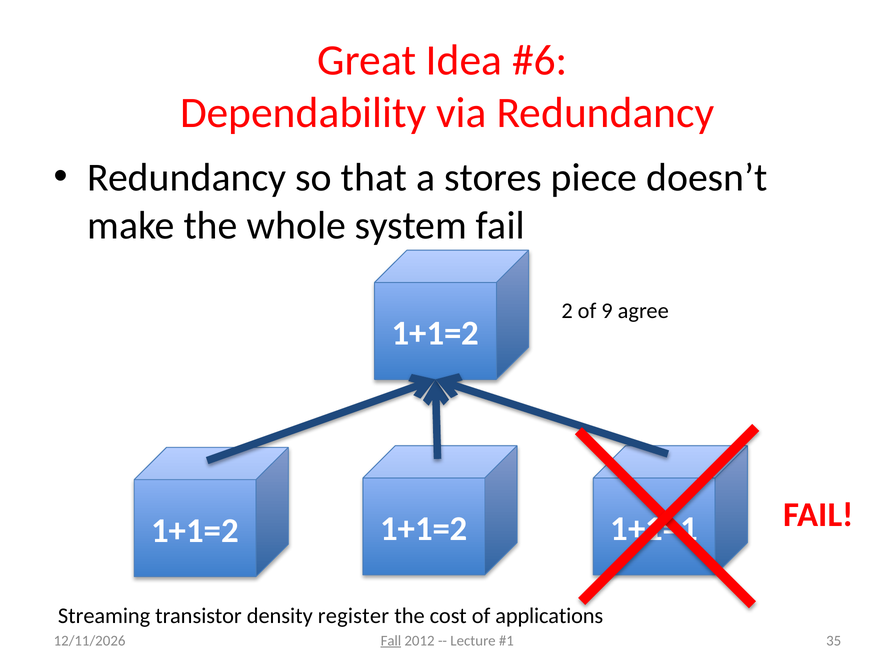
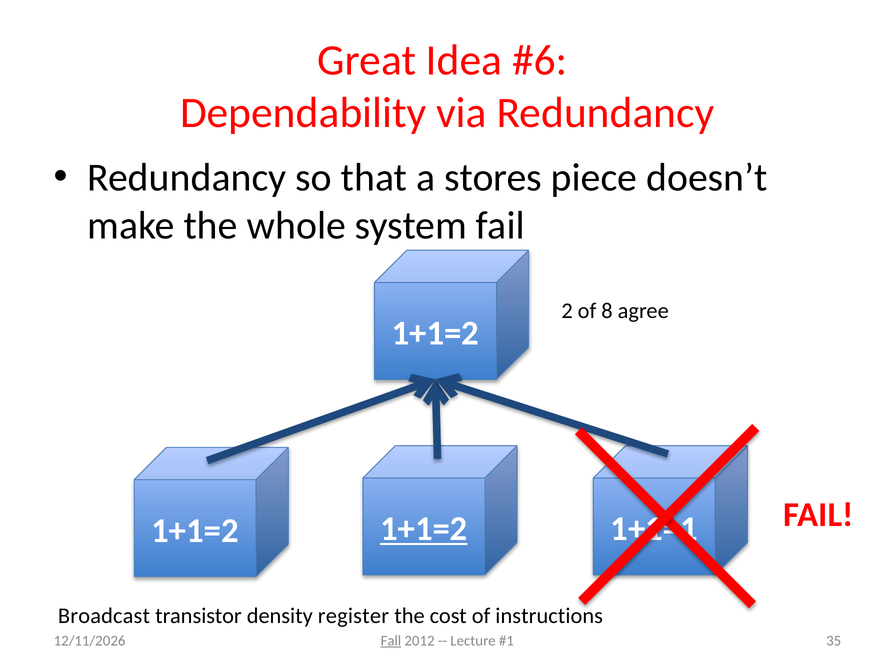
9: 9 -> 8 (607, 311)
1+1=2 underline: none -> present (424, 529)
Streaming: Streaming -> Broadcast (104, 616)
applications: applications -> instructions (549, 616)
